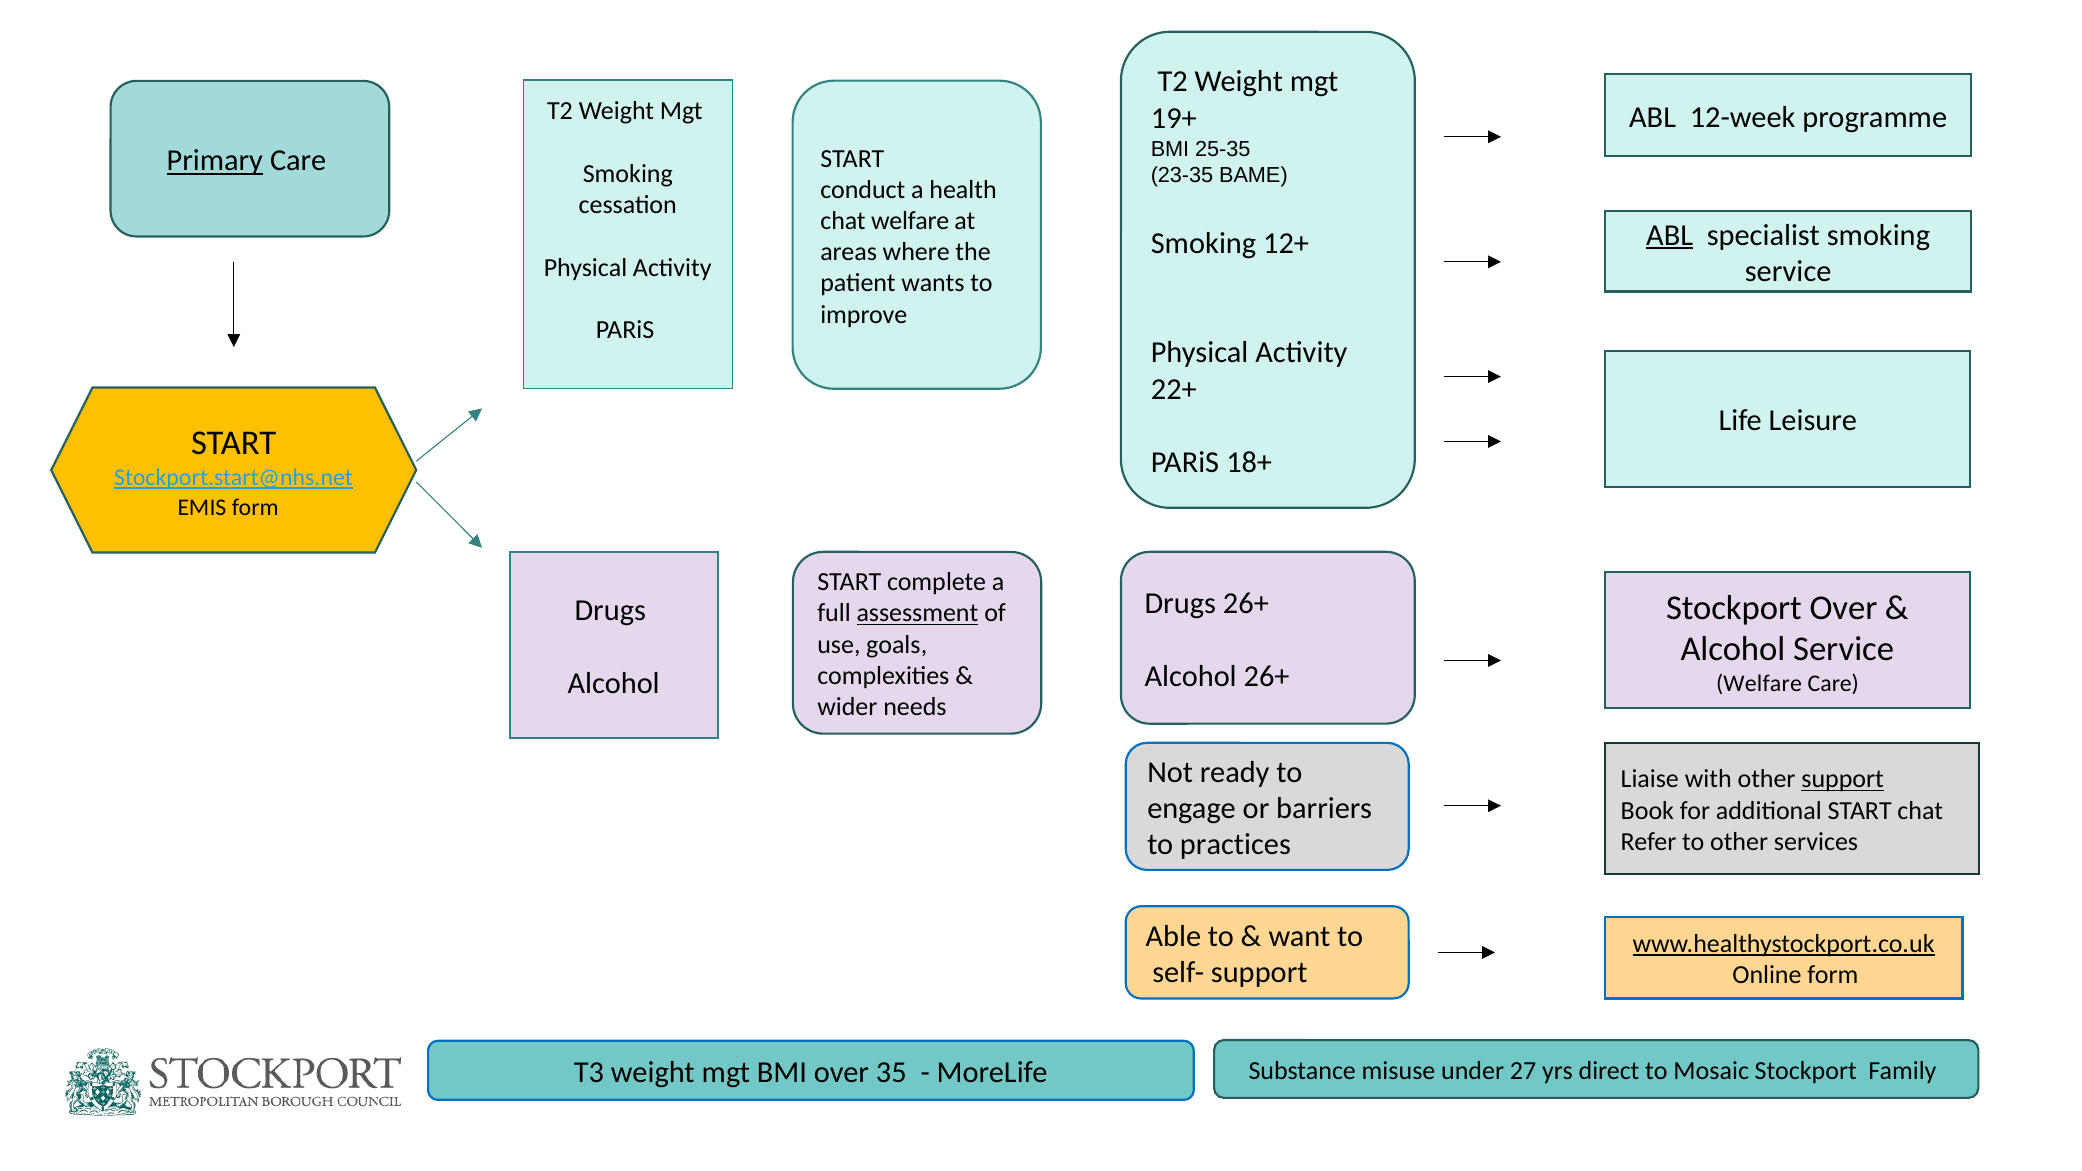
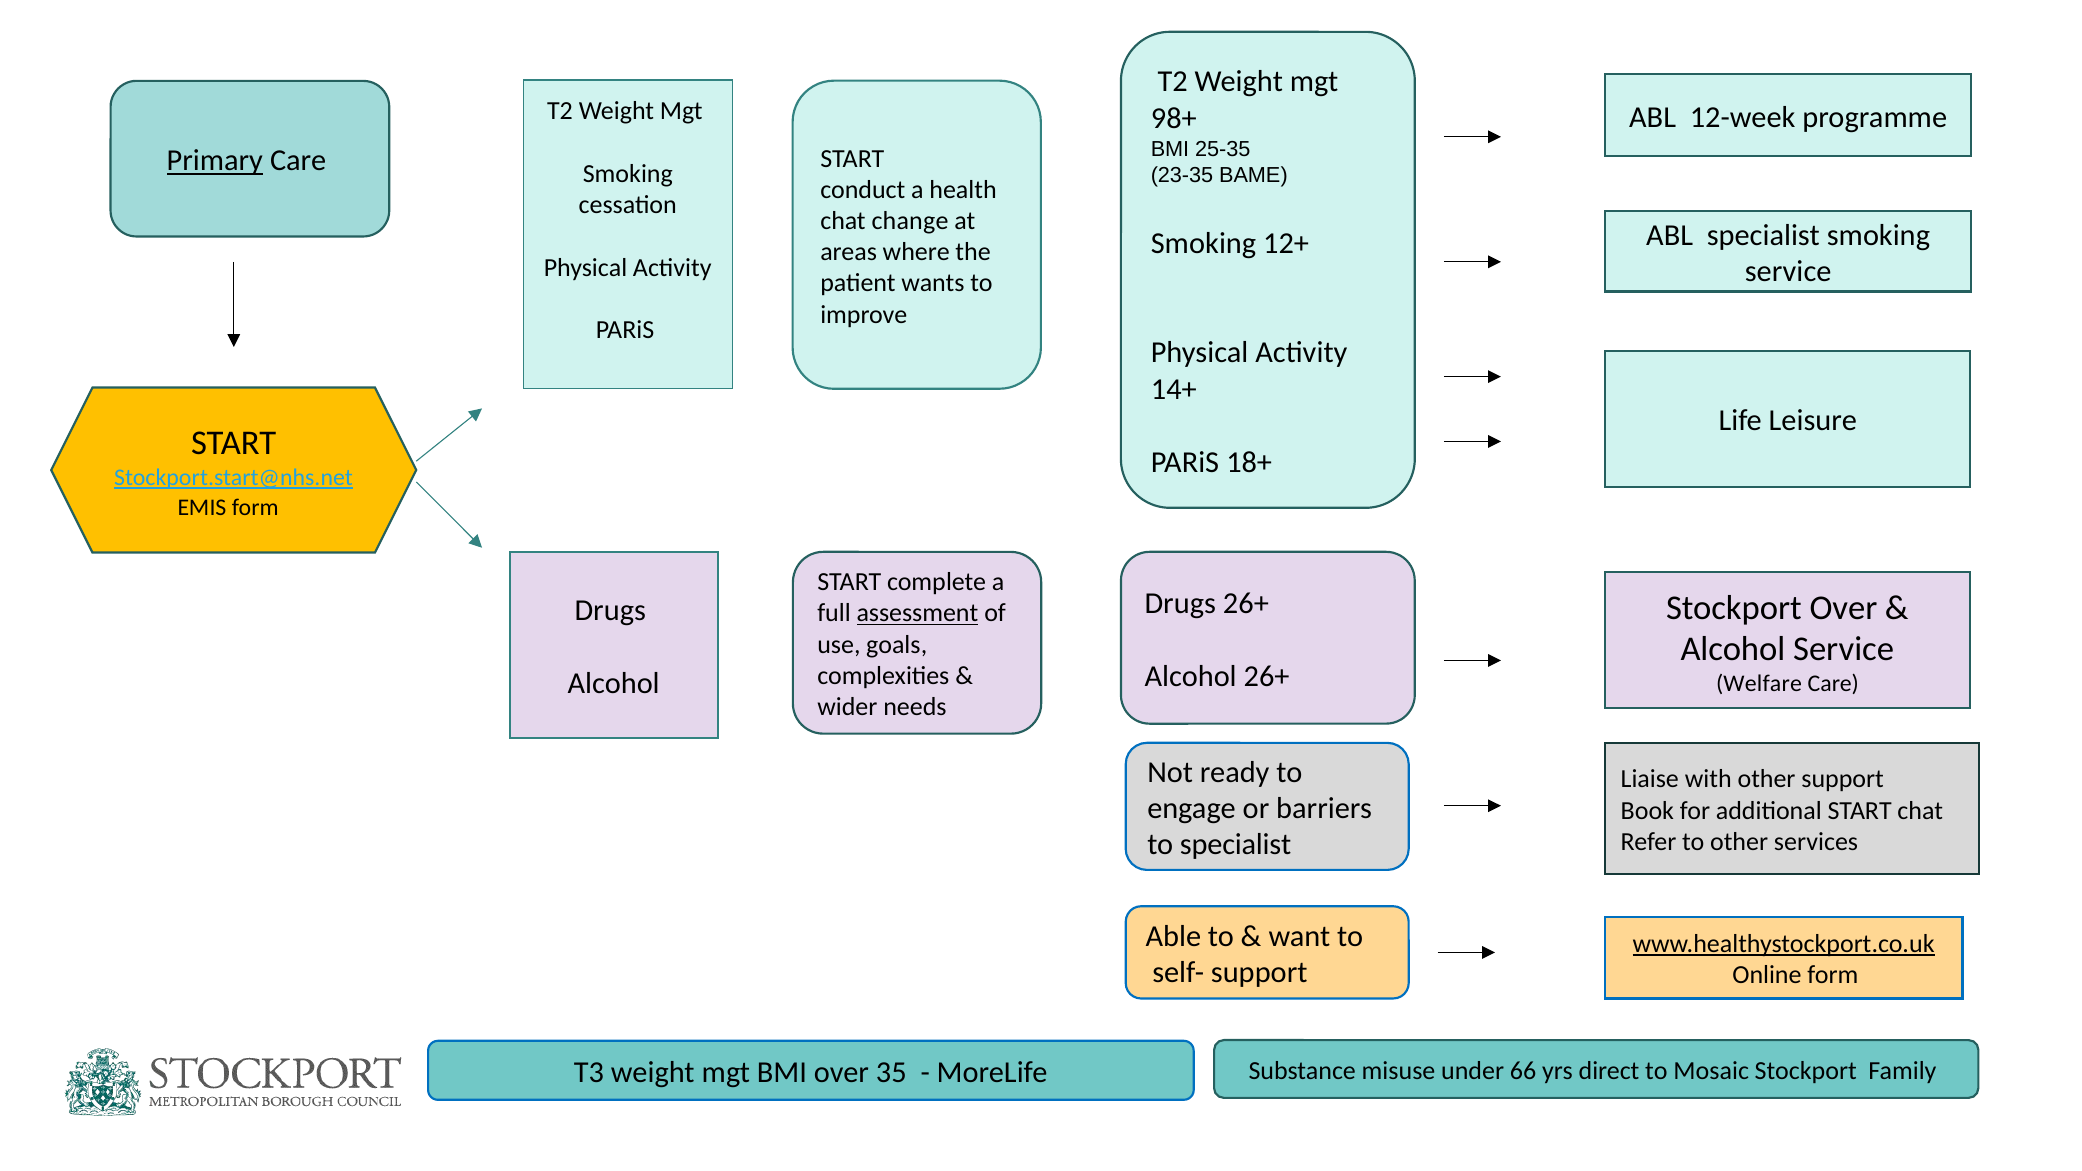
19+: 19+ -> 98+ (1174, 118)
chat welfare: welfare -> change (910, 221)
ABL underline: present -> none (1670, 235)
22+: 22+ -> 14+ (1174, 389)
support underline: present -> none (1843, 779)
to practices: practices -> specialist (1236, 845)
27: 27 -> 66 (1523, 1071)
